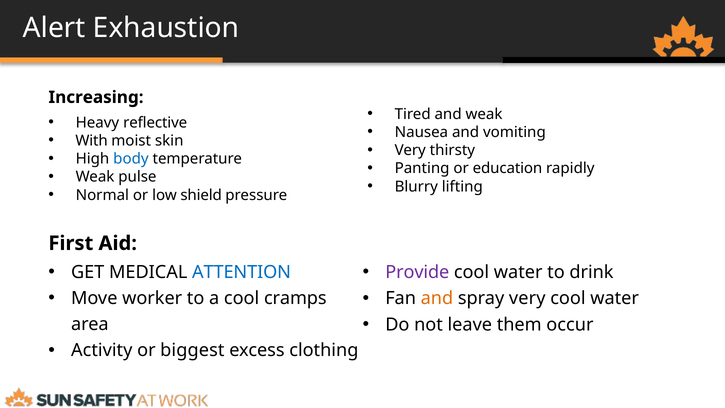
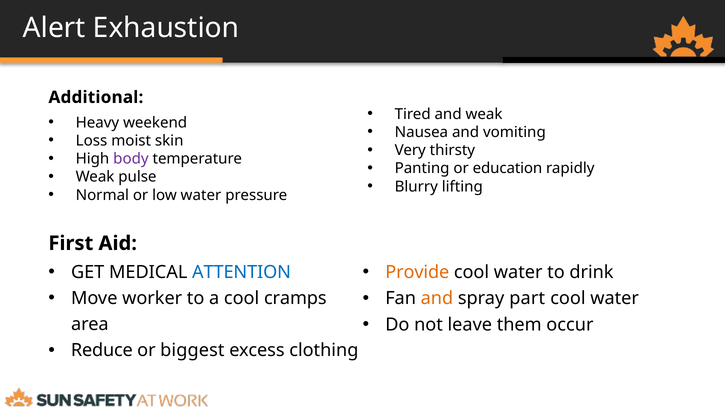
Increasing: Increasing -> Additional (96, 97)
reflective: reflective -> weekend (155, 122)
With: With -> Loss (92, 141)
body colour: blue -> purple (131, 159)
low shield: shield -> water (201, 195)
Provide colour: purple -> orange (417, 272)
spray very: very -> part (527, 298)
Activity: Activity -> Reduce (102, 350)
